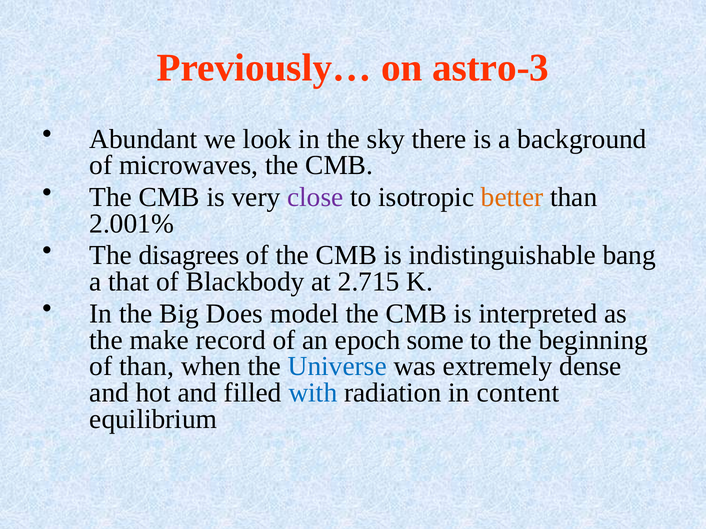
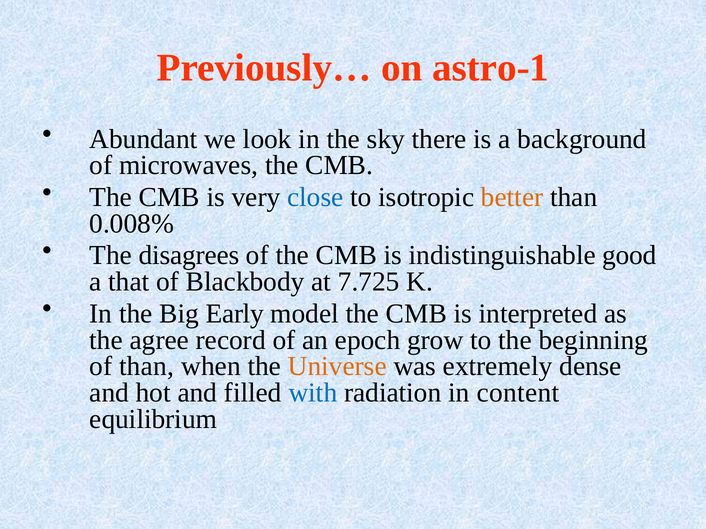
astro-3: astro-3 -> astro-1 (491, 68)
close colour: purple -> blue (315, 197)
2.001%: 2.001% -> 0.008% (132, 224)
bang: bang -> good (629, 256)
2.715: 2.715 -> 7.725 (369, 282)
Does: Does -> Early (235, 314)
make: make -> agree (159, 340)
some: some -> grow (435, 340)
Universe colour: blue -> orange (337, 367)
